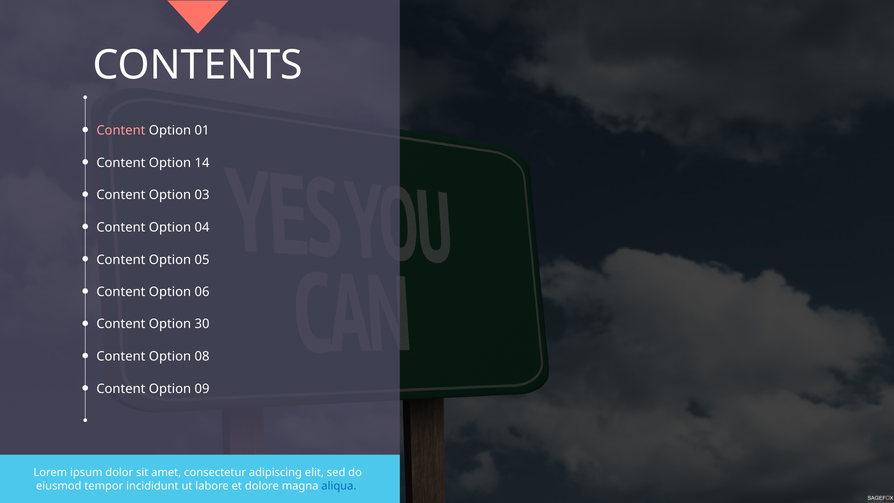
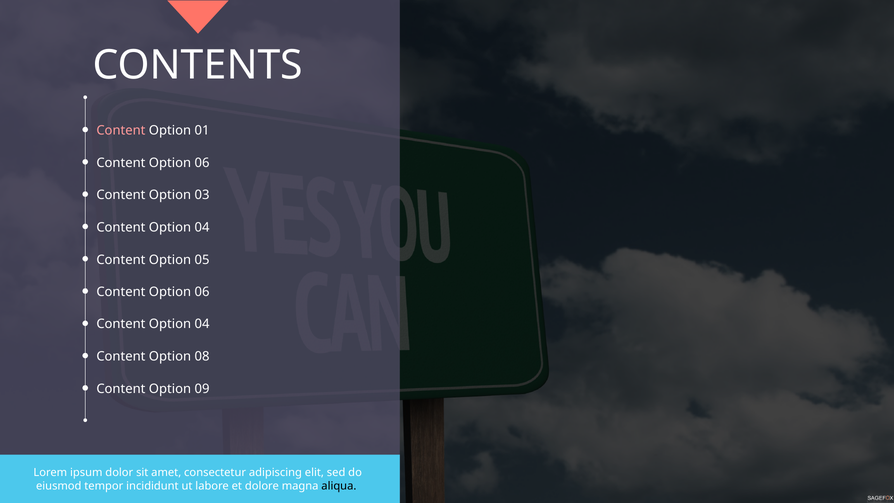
14: 14 -> 06 (202, 163)
30: 30 -> 04 (202, 324)
aliqua colour: blue -> black (339, 486)
